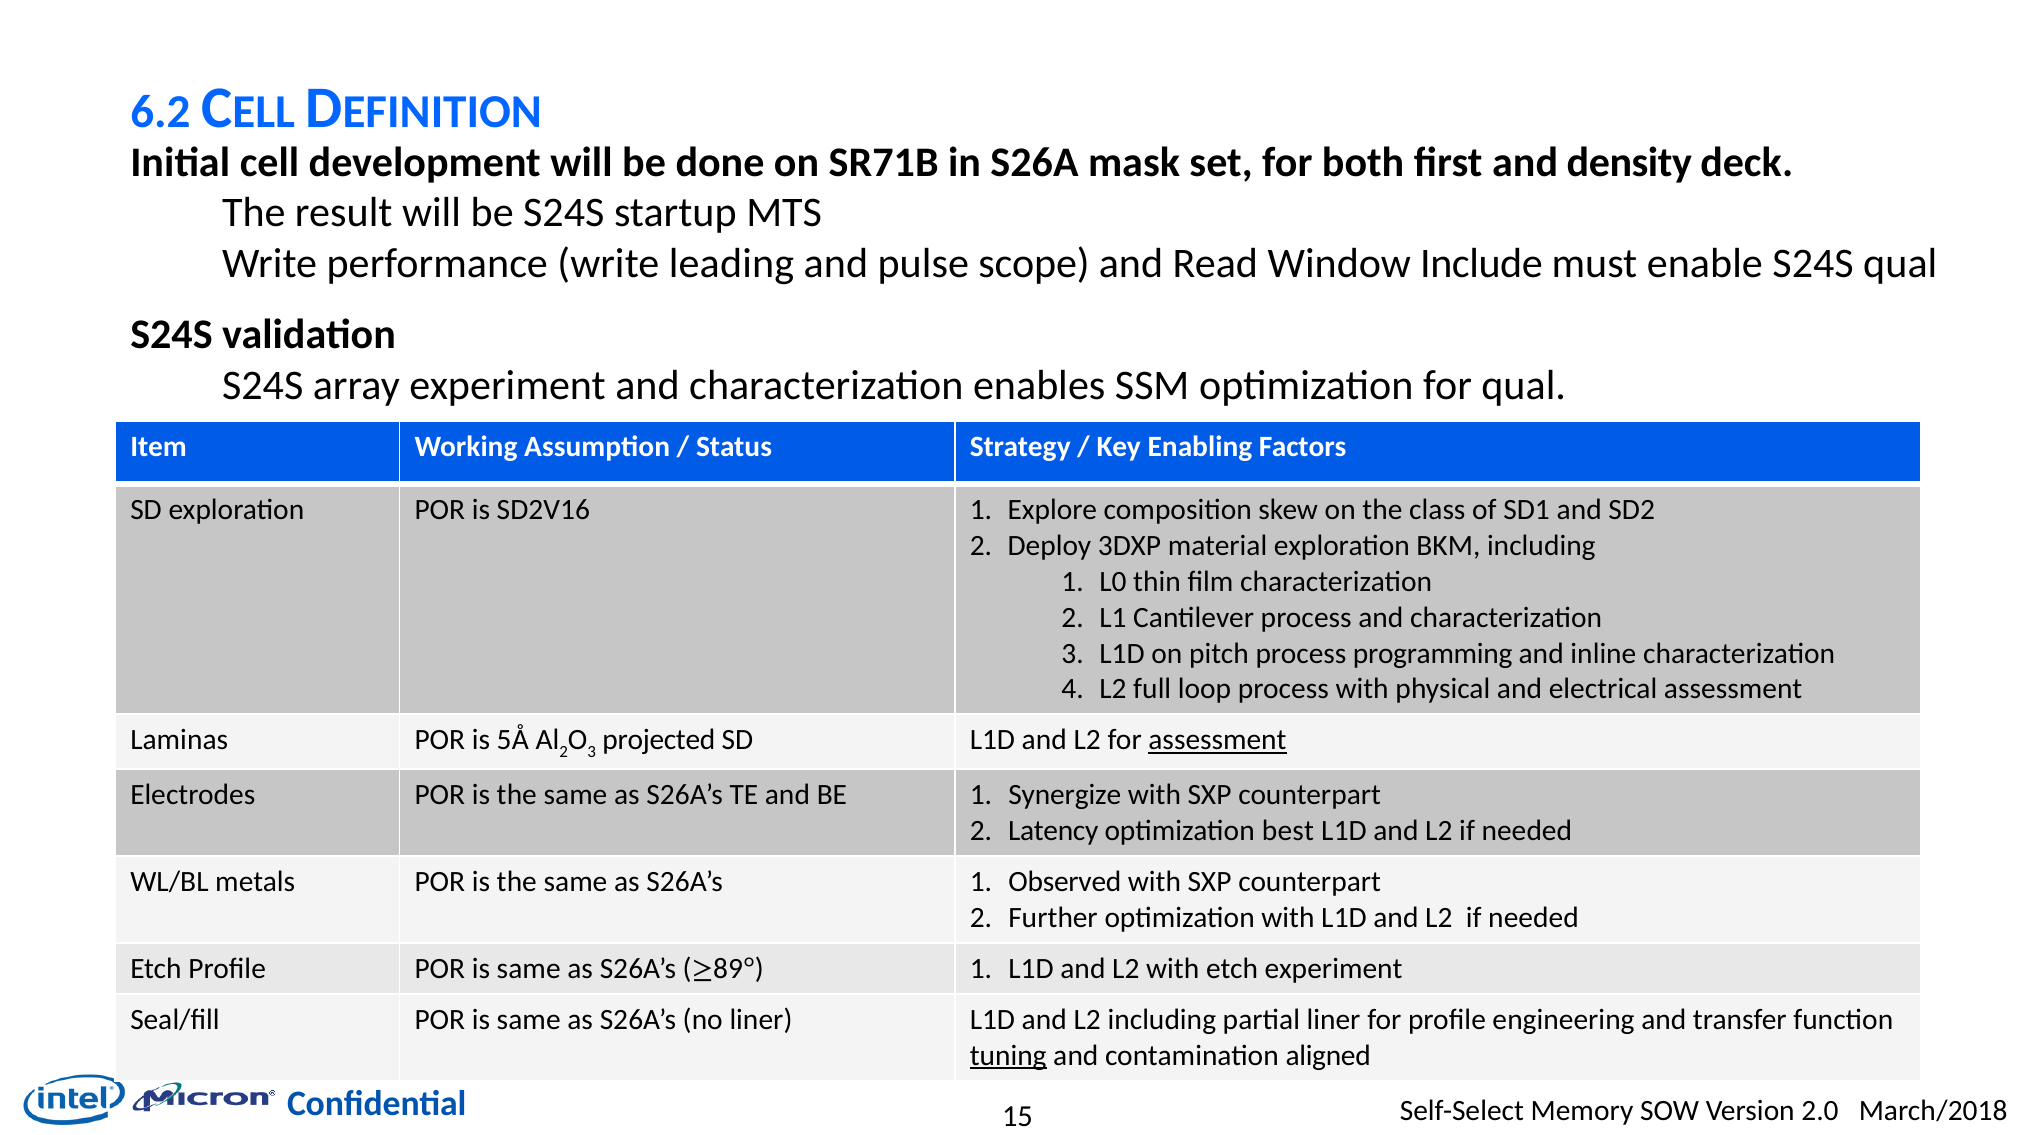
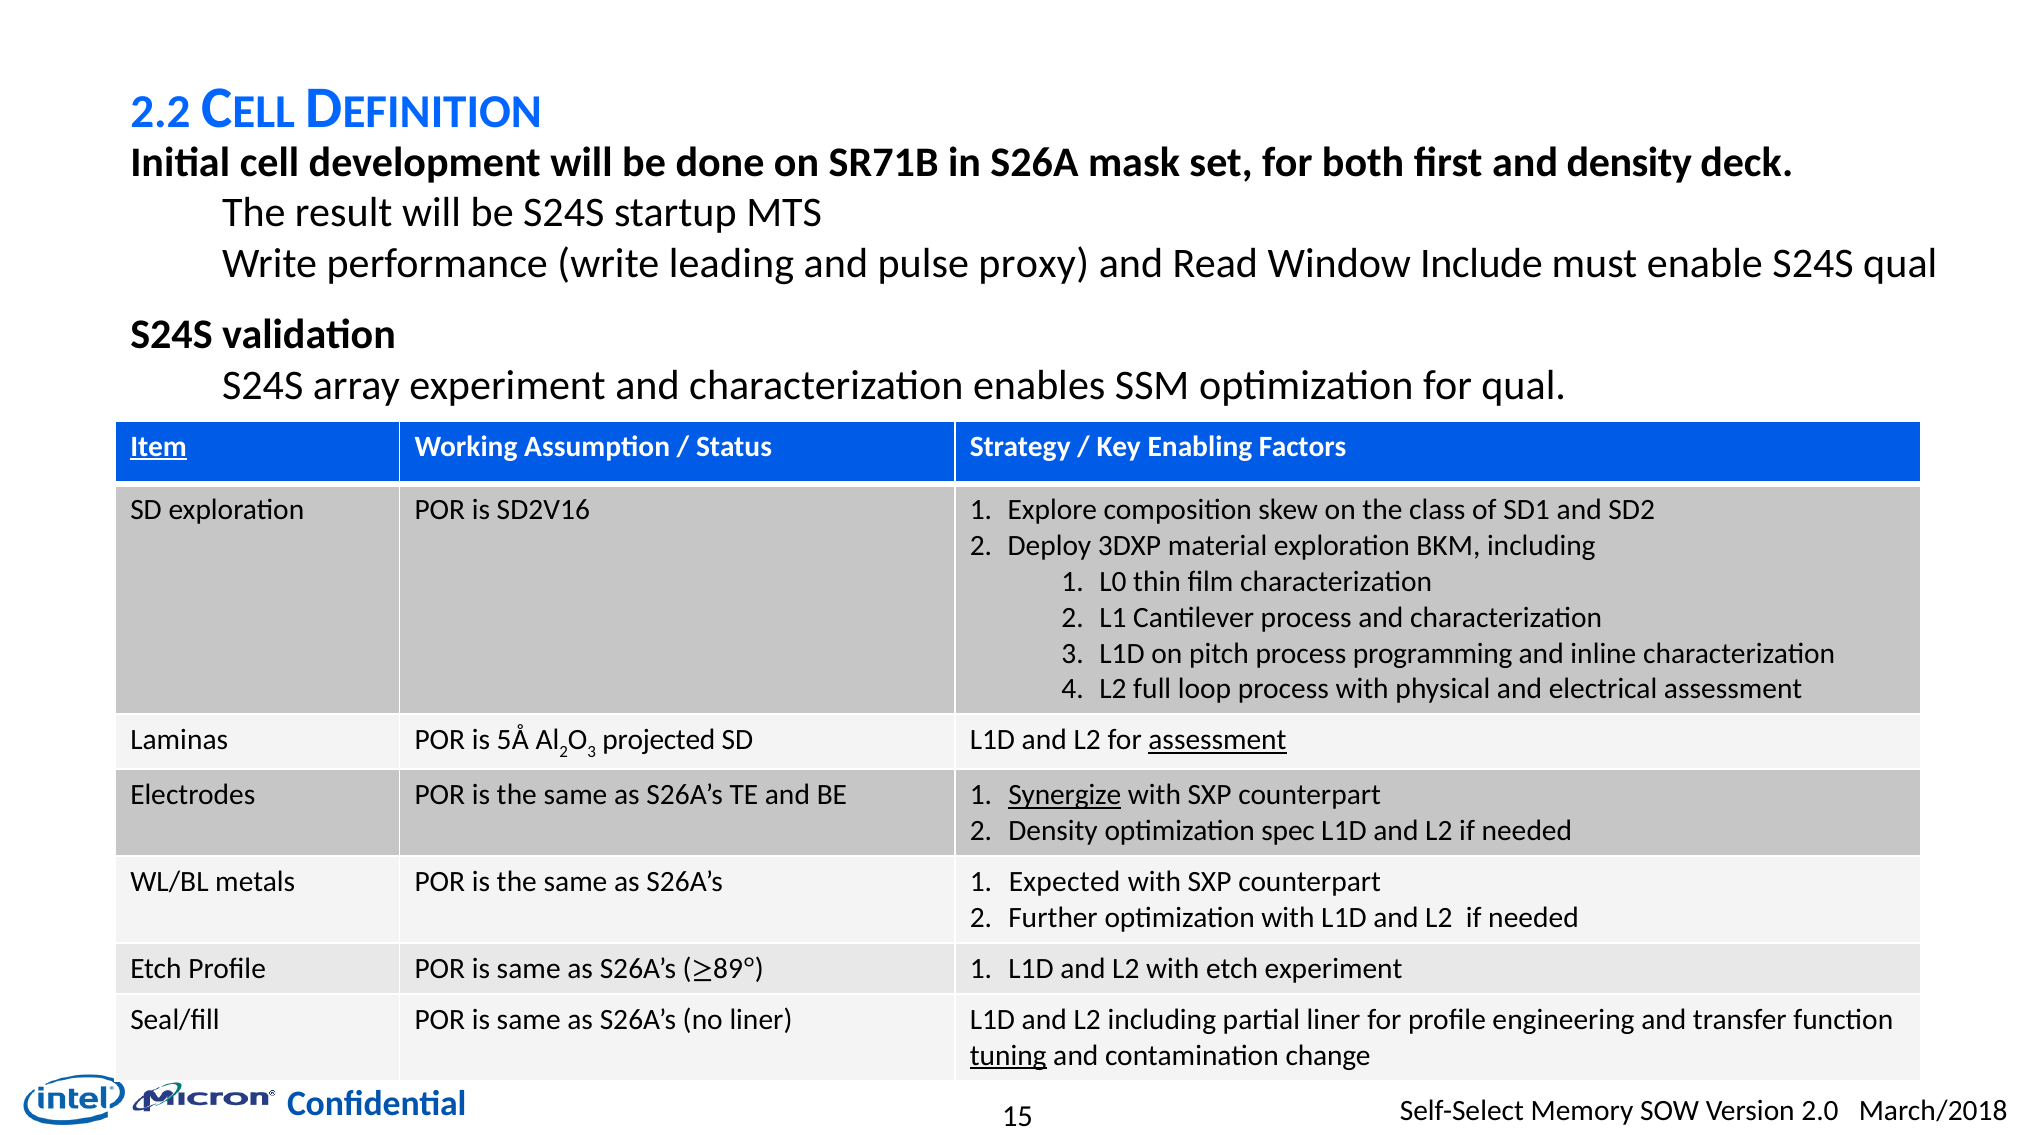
6.2: 6.2 -> 2.2 (160, 112)
scope: scope -> proxy (1034, 263)
Item underline: none -> present (159, 447)
Synergize underline: none -> present (1065, 795)
Latency: Latency -> Density (1053, 831)
best: best -> spec (1288, 831)
Observed: Observed -> Expected (1065, 882)
aligned: aligned -> change (1328, 1056)
